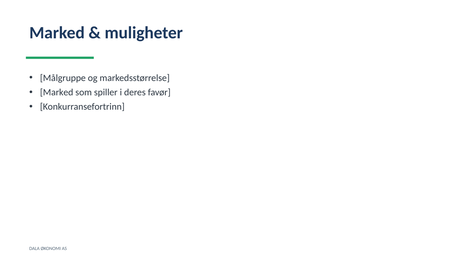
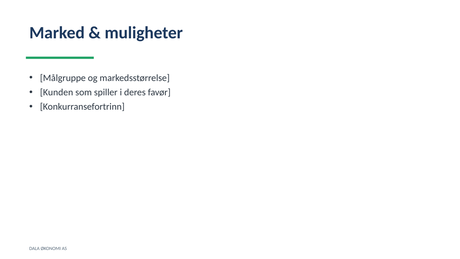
Marked: Marked -> Kunden (57, 92)
